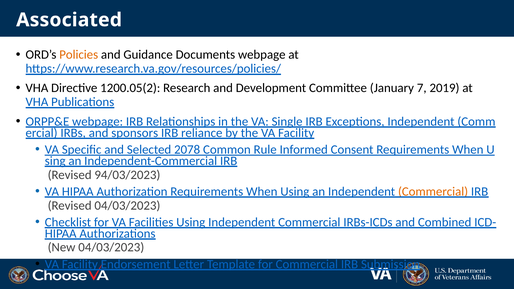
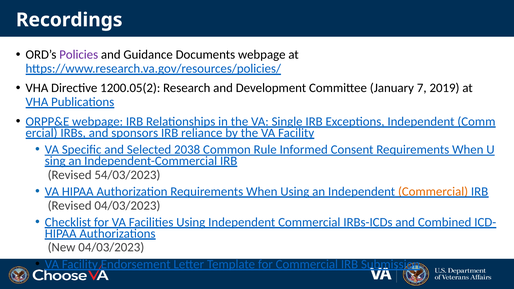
Associated: Associated -> Recordings (69, 20)
Policies colour: orange -> purple (79, 55)
2078: 2078 -> 2038 (187, 150)
94/03/2023: 94/03/2023 -> 54/03/2023 (127, 175)
